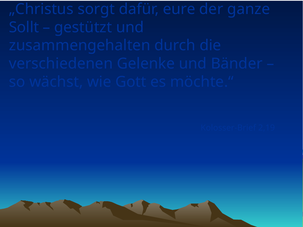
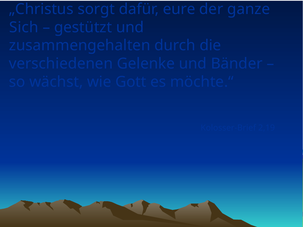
Sollt: Sollt -> Sich (24, 27)
